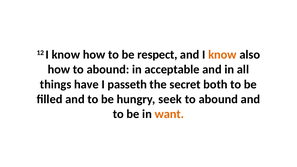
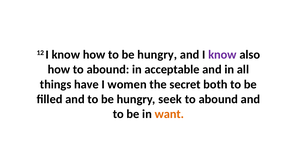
how to be respect: respect -> hungry (157, 55)
know colour: orange -> purple (222, 55)
passeth: passeth -> women (127, 84)
